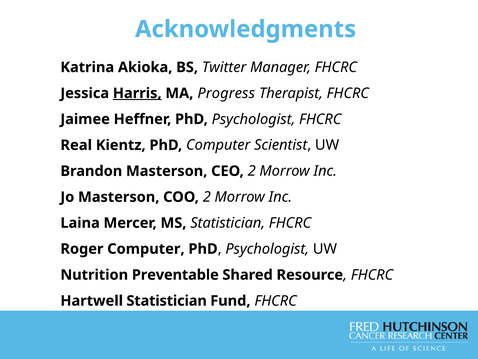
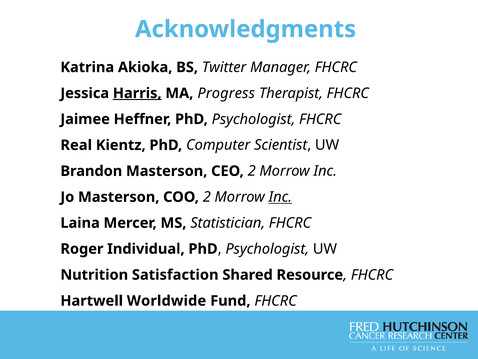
Inc underline: none -> present (280, 197)
Roger Computer: Computer -> Individual (146, 249)
Preventable: Preventable -> Satisfaction (175, 275)
Hartwell Statistician: Statistician -> Worldwide (166, 300)
